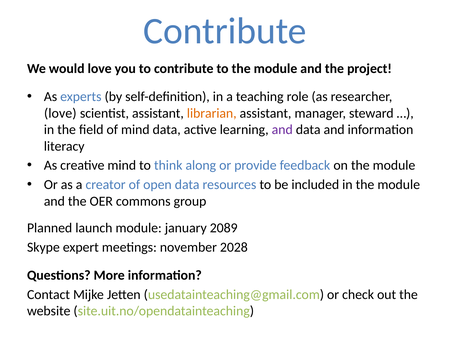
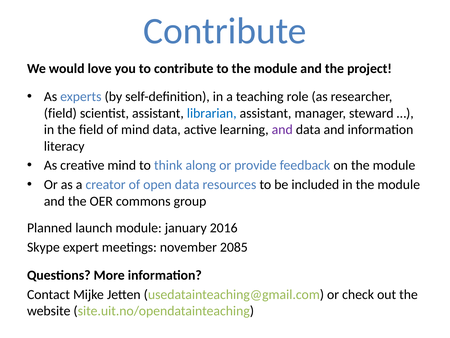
love: love -> field (60, 113)
librarian colour: orange -> blue (212, 113)
2089: 2089 -> 2016 (224, 228)
2028: 2028 -> 2085 (234, 247)
